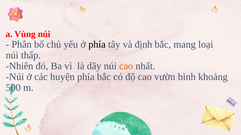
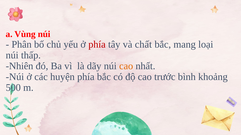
phía colour: black -> red (97, 45)
định: định -> chất (143, 45)
vườn: vườn -> trước (165, 77)
